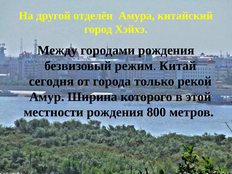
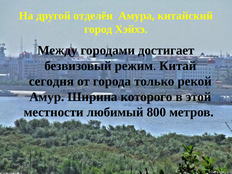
городами рождения: рождения -> достигает (166, 50)
местности рождения: рождения -> любимый (115, 112)
